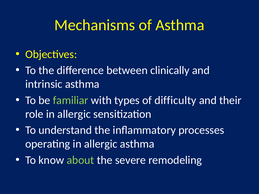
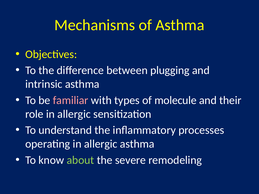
clinically: clinically -> plugging (170, 70)
familiar colour: light green -> pink (71, 100)
difficulty: difficulty -> molecule (176, 100)
